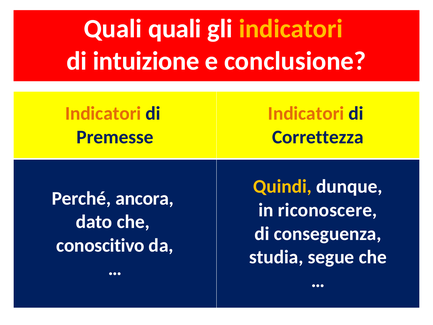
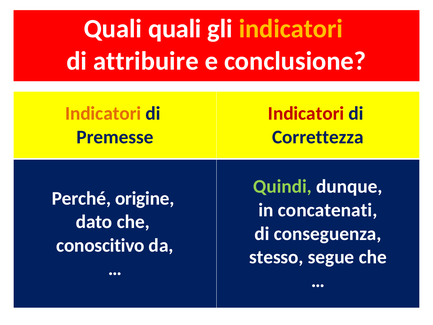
intuizione: intuizione -> attribuire (146, 61)
Indicatori colour: orange -> red (306, 113)
Quindi colour: yellow -> light green (283, 186)
ancora: ancora -> origine (145, 198)
riconoscere: riconoscere -> concatenati (328, 210)
studia: studia -> stesso (276, 257)
